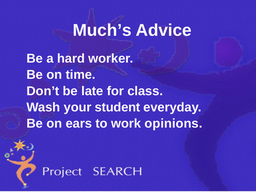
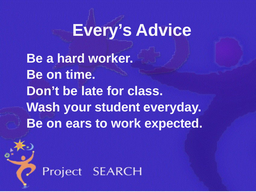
Much’s: Much’s -> Every’s (102, 30)
opinions: opinions -> expected (174, 123)
